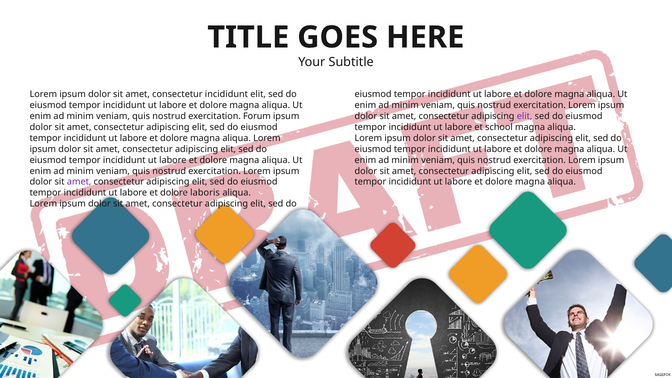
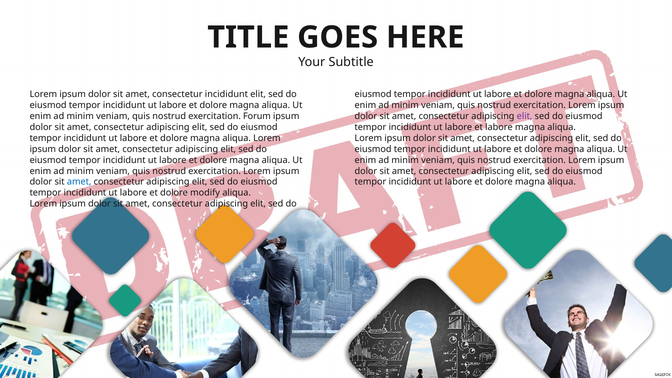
et school: school -> labore (499, 127)
amet colour: purple -> blue (79, 182)
laboris: laboris -> modify (205, 193)
